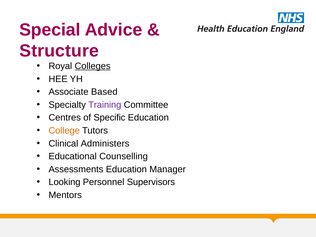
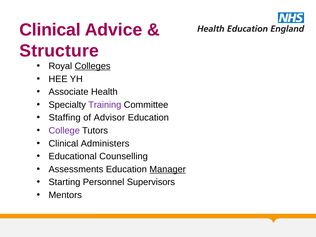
Special: Special -> Clinical (50, 30)
Based: Based -> Health (104, 92)
Centres: Centres -> Staffing (65, 118)
Specific: Specific -> Advisor (109, 118)
College colour: orange -> purple (64, 131)
Manager underline: none -> present (168, 169)
Looking: Looking -> Starting (64, 182)
